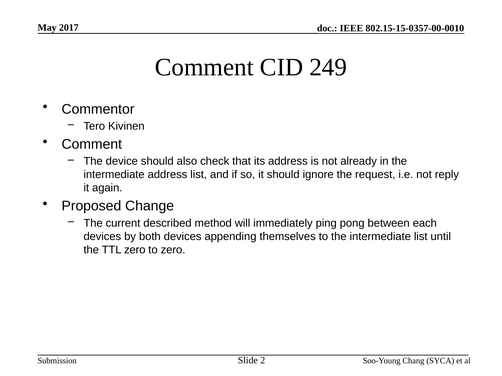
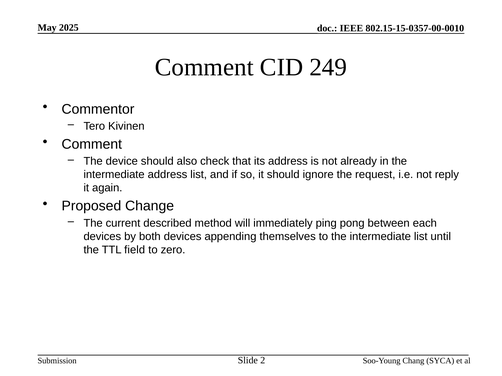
2017: 2017 -> 2025 (69, 28)
TTL zero: zero -> field (135, 250)
